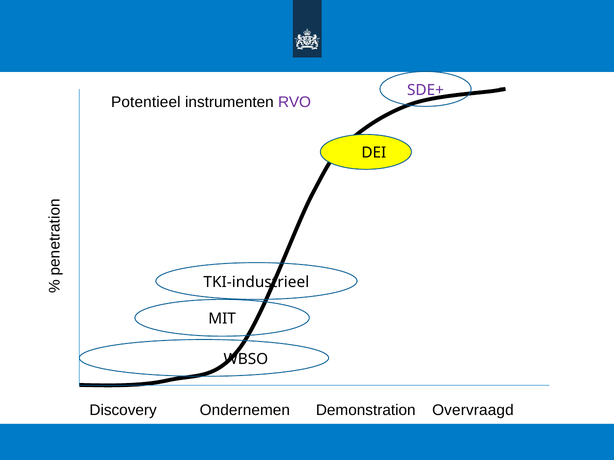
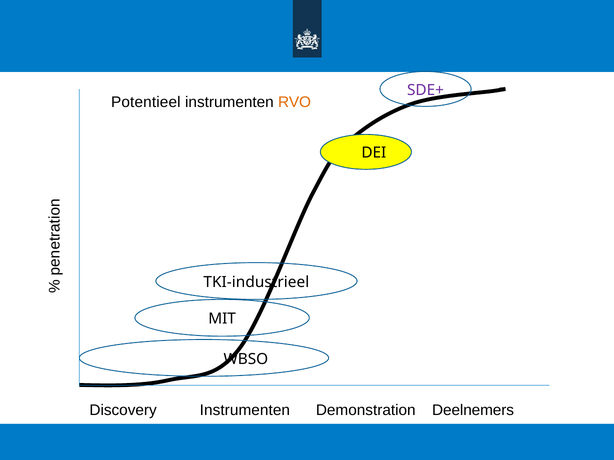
RVO colour: purple -> orange (295, 102)
Discovery Ondernemen: Ondernemen -> Instrumenten (245, 411)
Overvraagd: Overvraagd -> Deelnemers (473, 411)
